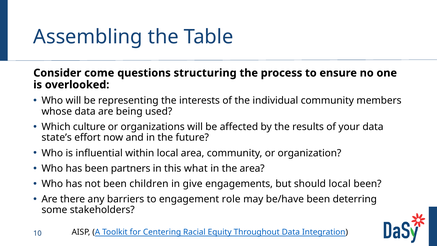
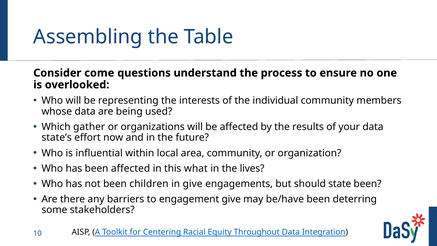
structuring: structuring -> understand (205, 73)
culture: culture -> gather (89, 127)
been partners: partners -> affected (131, 168)
the area: area -> lives (252, 168)
should local: local -> state (340, 184)
engagement role: role -> give (231, 199)
